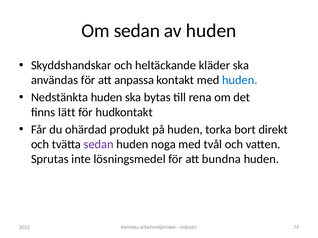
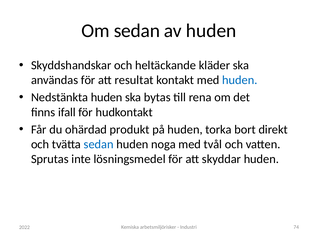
anpassa: anpassa -> resultat (134, 80)
lätt: lätt -> ifall (67, 112)
sedan colour: purple -> blue (99, 145)
bundna: bundna -> skyddar (222, 159)
